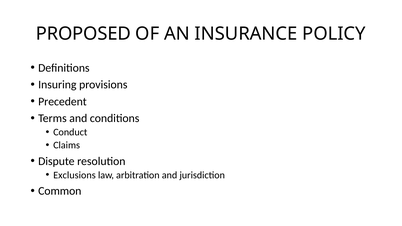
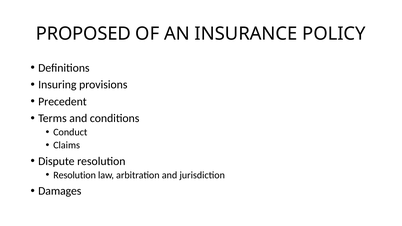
Exclusions: Exclusions -> Resolution (75, 175)
Common: Common -> Damages (60, 191)
